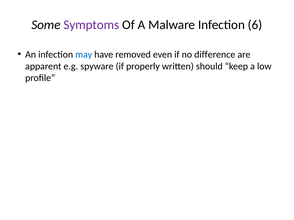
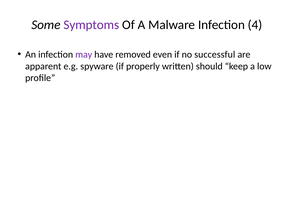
6: 6 -> 4 (255, 25)
may colour: blue -> purple (84, 55)
difference: difference -> successful (215, 55)
